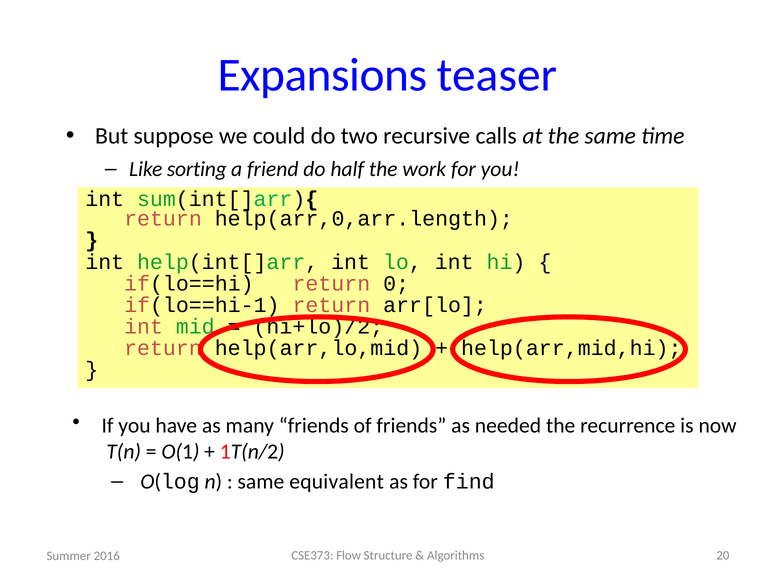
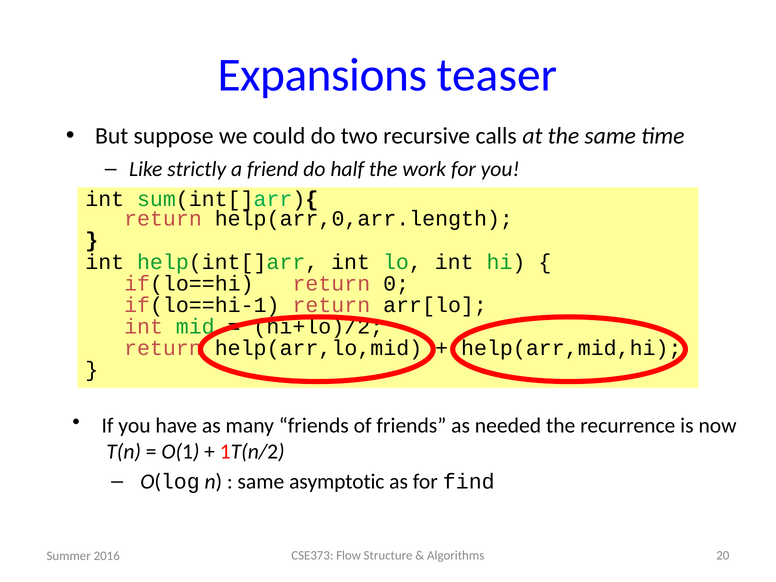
sorting: sorting -> strictly (197, 169)
equivalent: equivalent -> asymptotic (337, 482)
